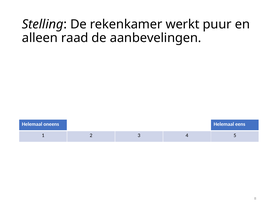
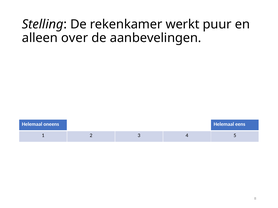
raad: raad -> over (75, 38)
